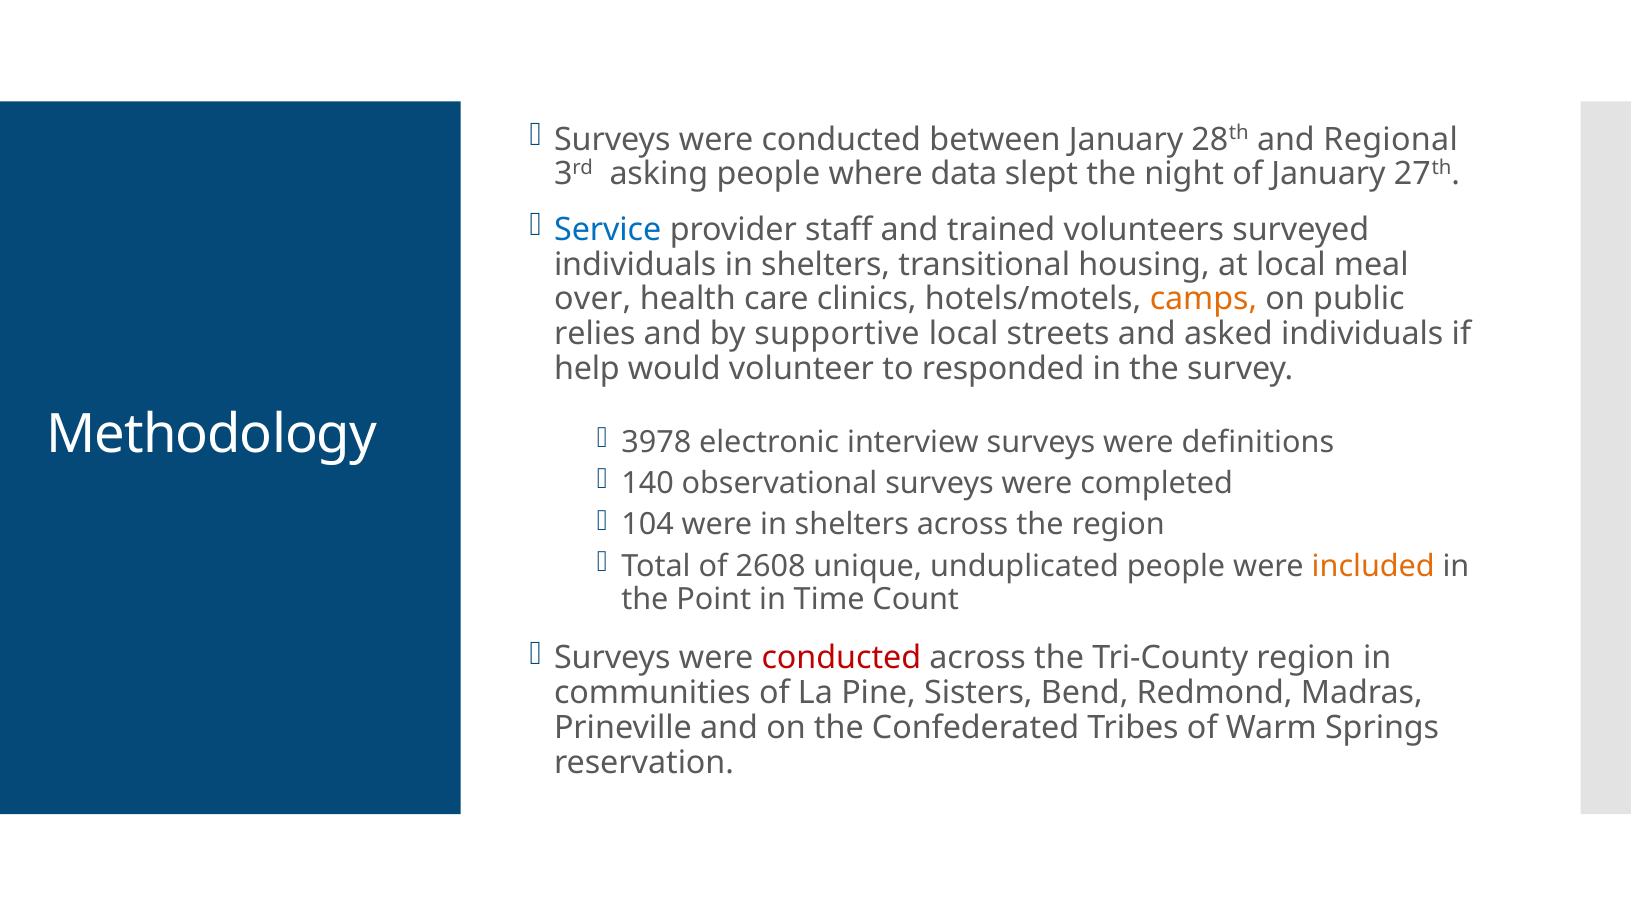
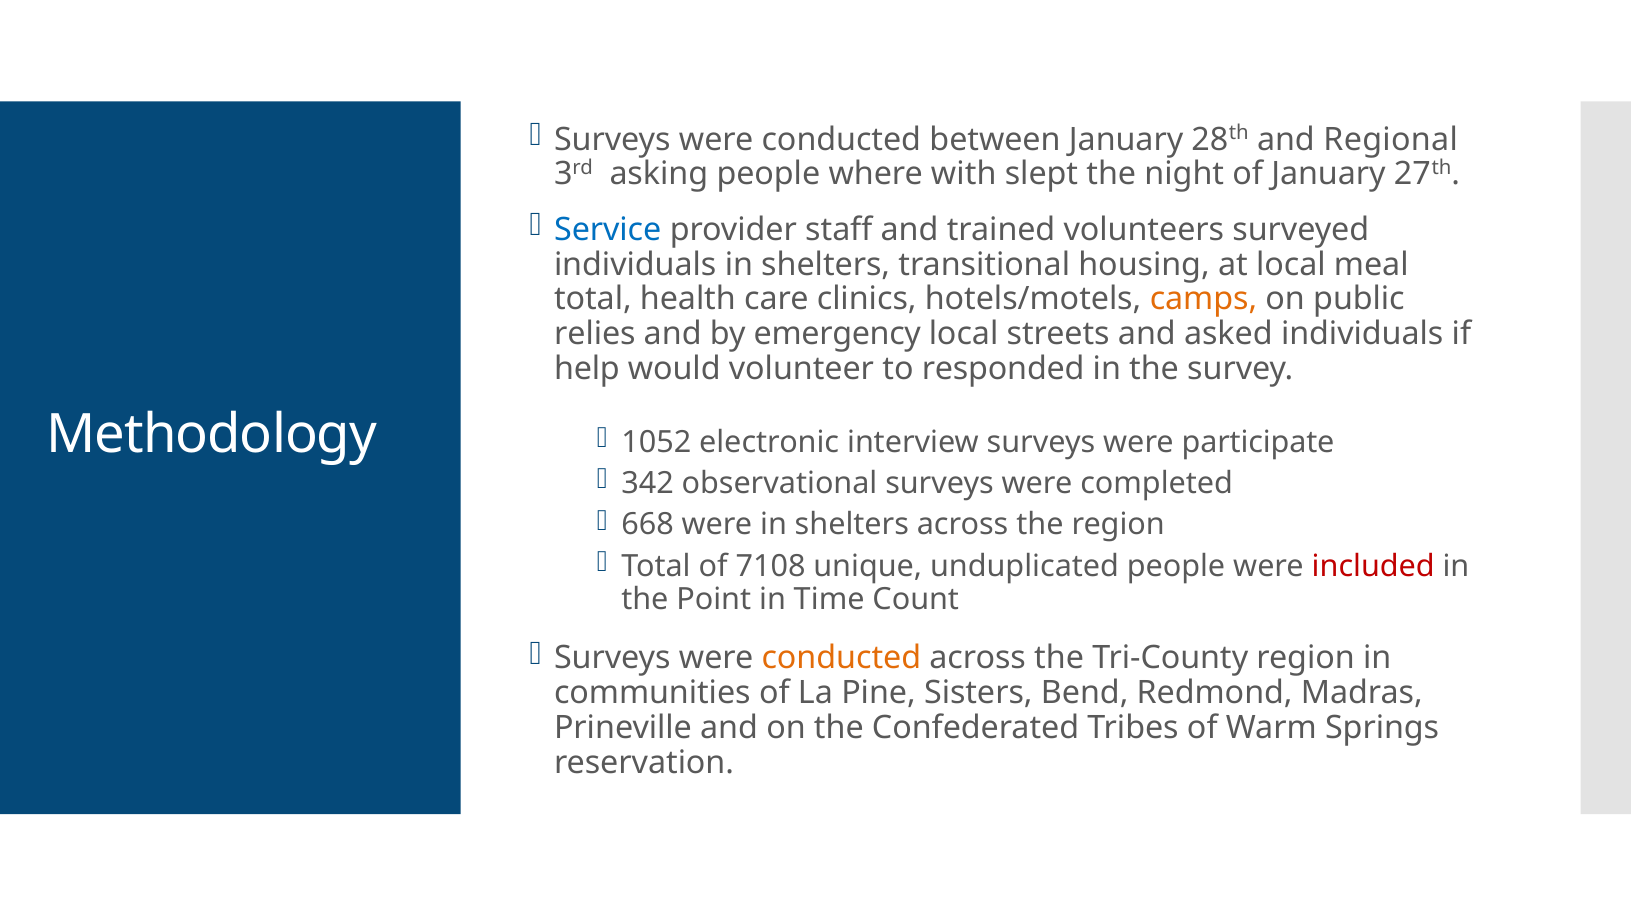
data: data -> with (964, 174)
over: over -> total (593, 299)
supportive: supportive -> emergency (837, 334)
3978: 3978 -> 1052 (656, 442)
definitions: definitions -> participate (1258, 442)
140: 140 -> 342 (648, 484)
104: 104 -> 668 (648, 525)
2608: 2608 -> 7108 (771, 567)
included colour: orange -> red (1373, 567)
conducted colour: red -> orange (841, 658)
